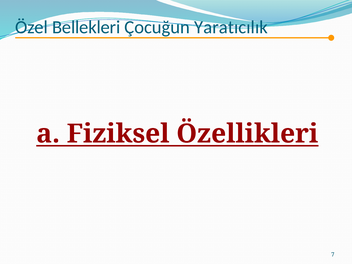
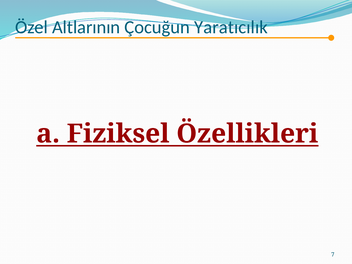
Bellekleri: Bellekleri -> Altlarının (86, 27)
